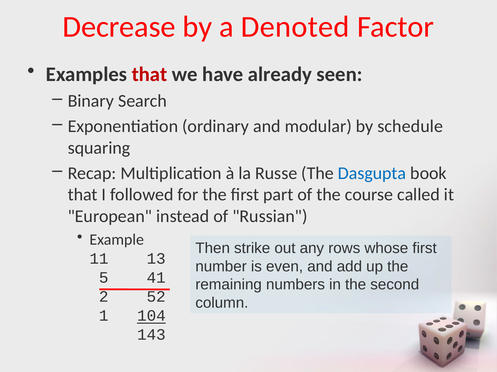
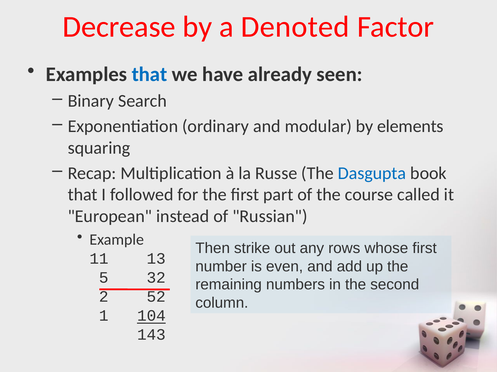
that colour: red -> blue (150, 74)
schedule: schedule -> elements (410, 127)
41: 41 -> 32 (156, 278)
